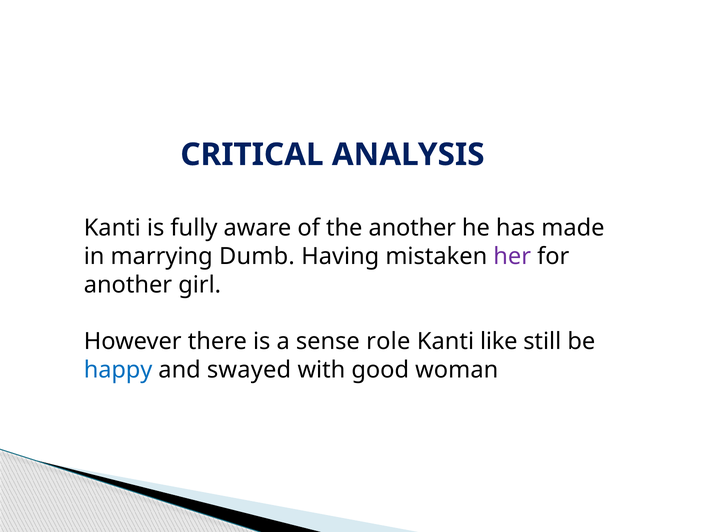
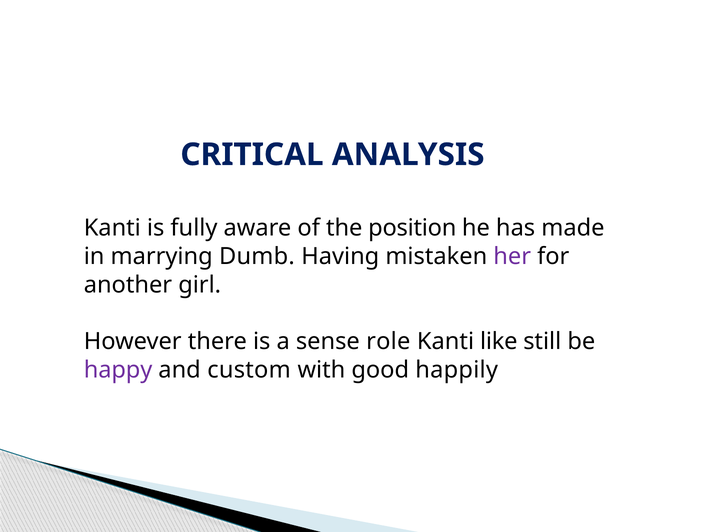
the another: another -> position (412, 228)
happy colour: blue -> purple (118, 370)
swayed: swayed -> custom (249, 370)
woman: woman -> happily (457, 370)
